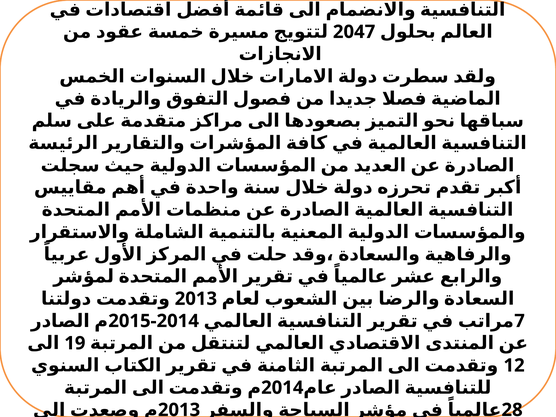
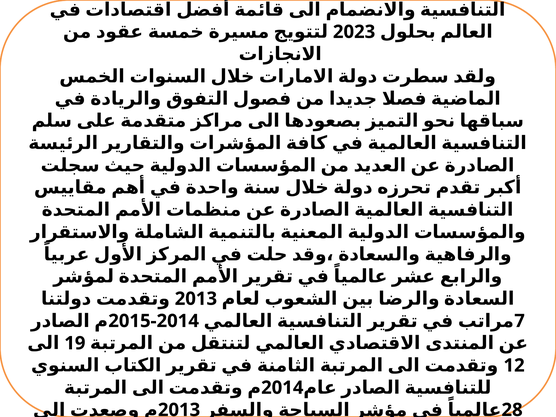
2047: 2047 -> 2023 (354, 32)
